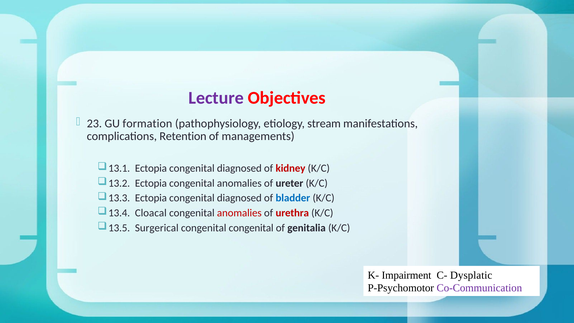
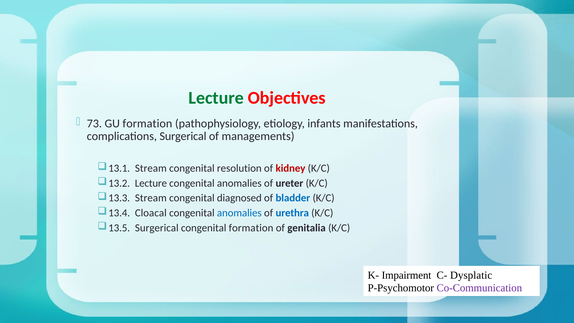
Lecture colour: purple -> green (216, 98)
23: 23 -> 73 (94, 123)
stream: stream -> infants (324, 123)
complications Retention: Retention -> Surgerical (183, 136)
Ectopia: Ectopia -> Stream (151, 168)
diagnosed: diagnosed -> resolution (239, 168)
Ectopia: Ectopia -> Lecture (151, 183)
Ectopia: Ectopia -> Stream (151, 198)
anomalies colour: red -> blue (239, 213)
urethra colour: red -> blue (292, 213)
congenital congenital: congenital -> formation (251, 228)
